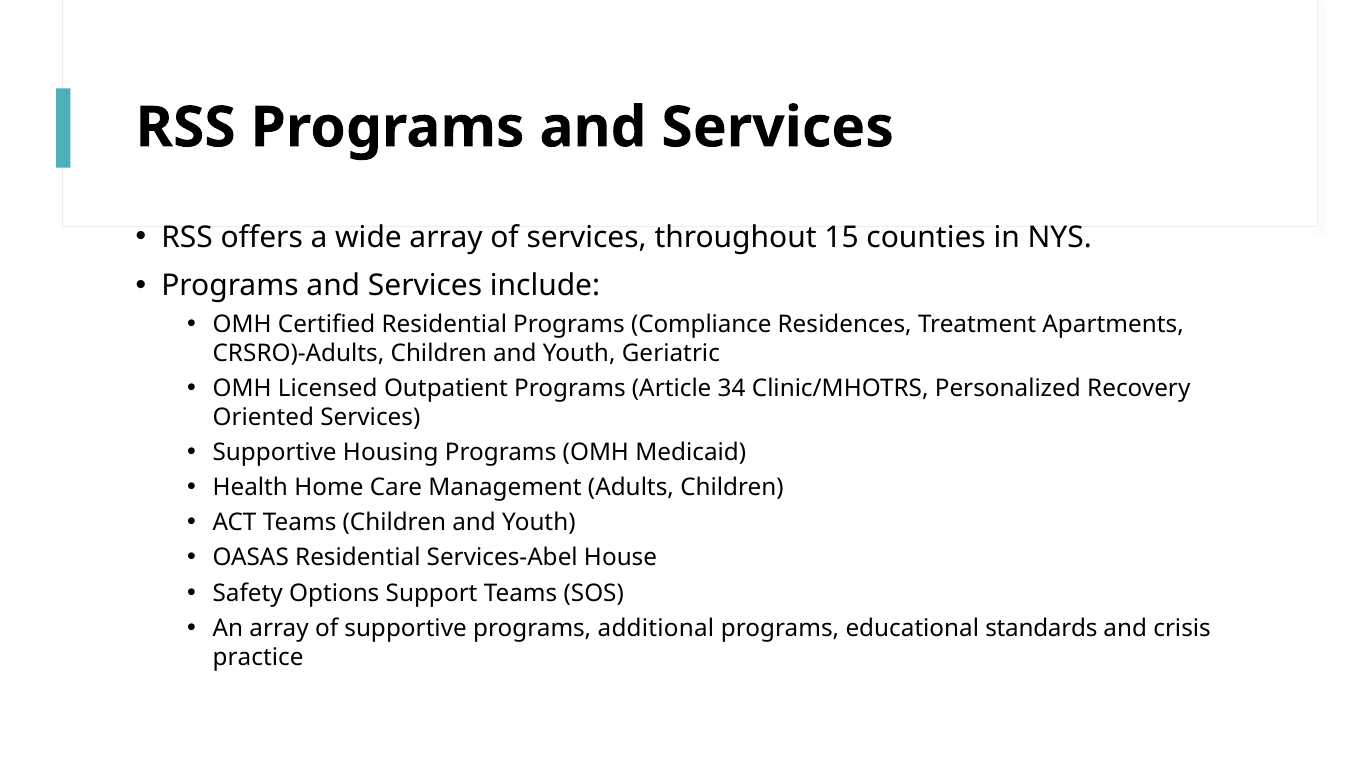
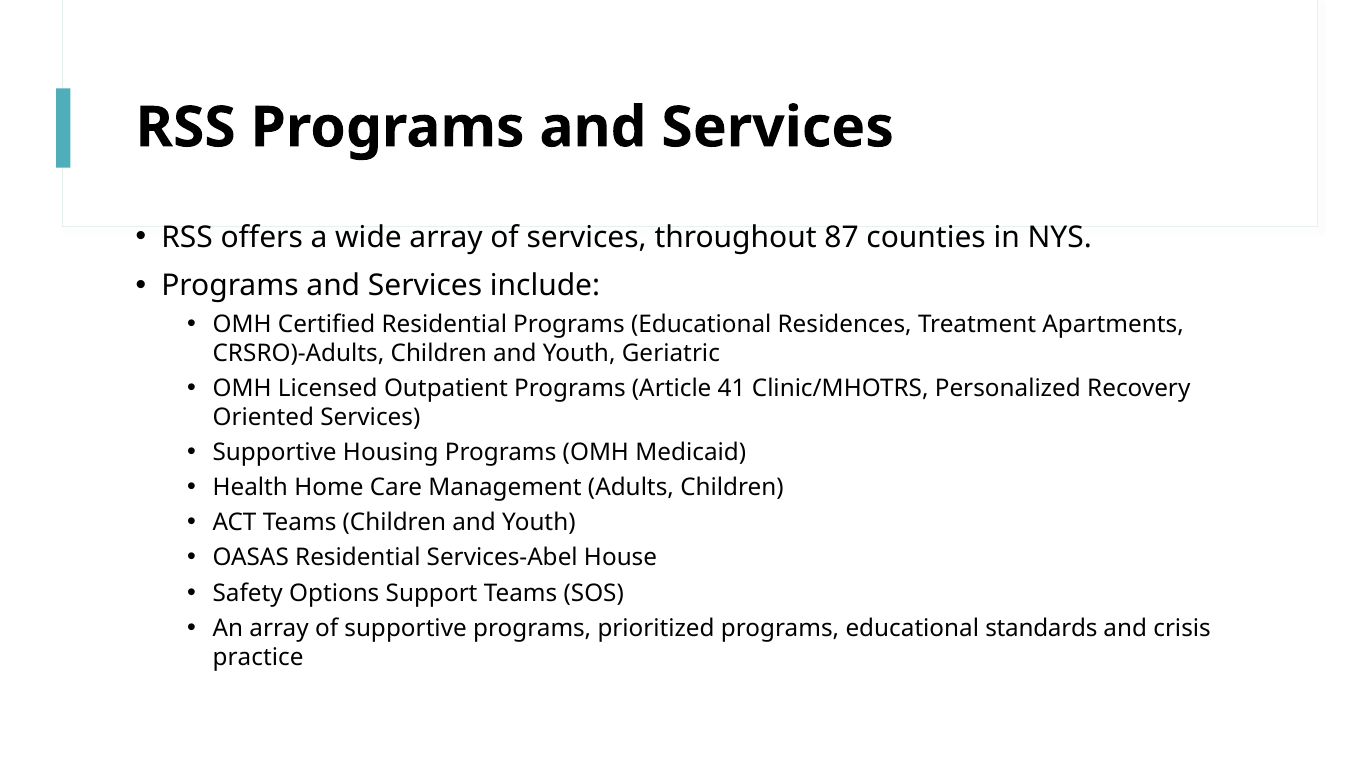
15: 15 -> 87 (842, 237)
Residential Programs Compliance: Compliance -> Educational (701, 324)
34: 34 -> 41 (732, 388)
additional: additional -> prioritized (656, 628)
